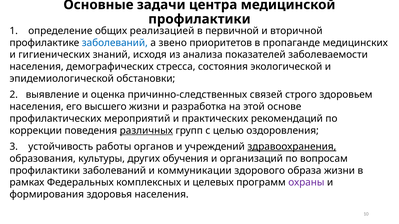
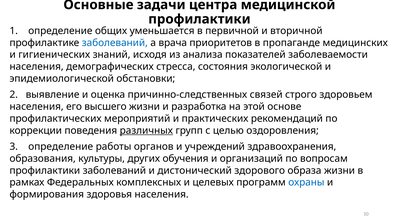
реализацией: реализацией -> уменьшается (162, 31)
звено: звено -> врача (173, 43)
3 устойчивость: устойчивость -> определение (61, 147)
здравоохранения underline: present -> none (292, 147)
коммуникации: коммуникации -> дистонический (195, 171)
охраны colour: purple -> blue (306, 183)
